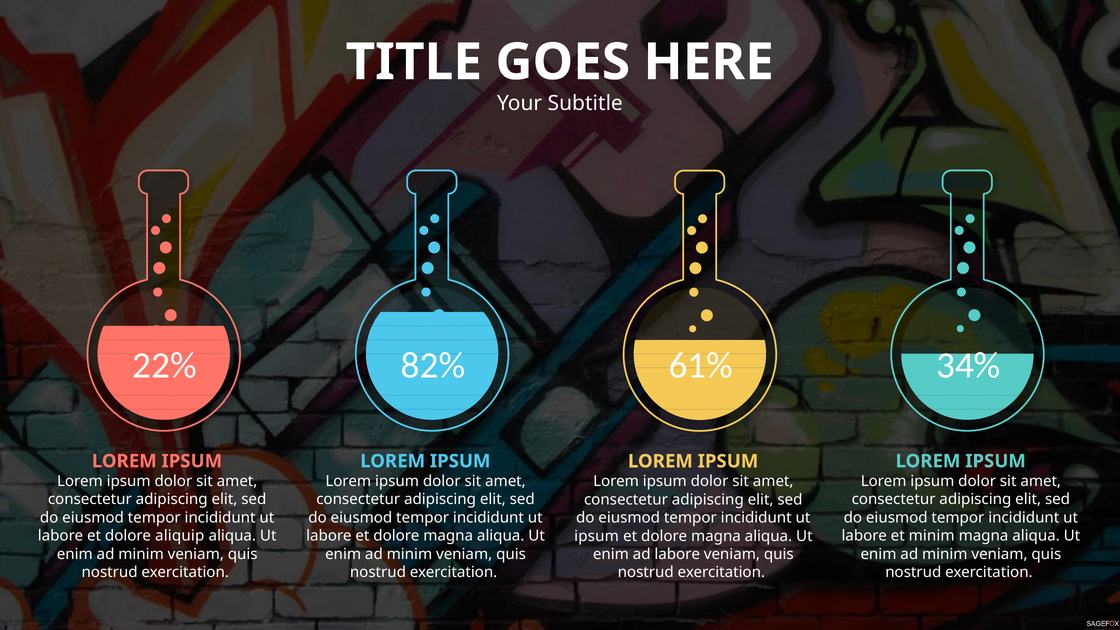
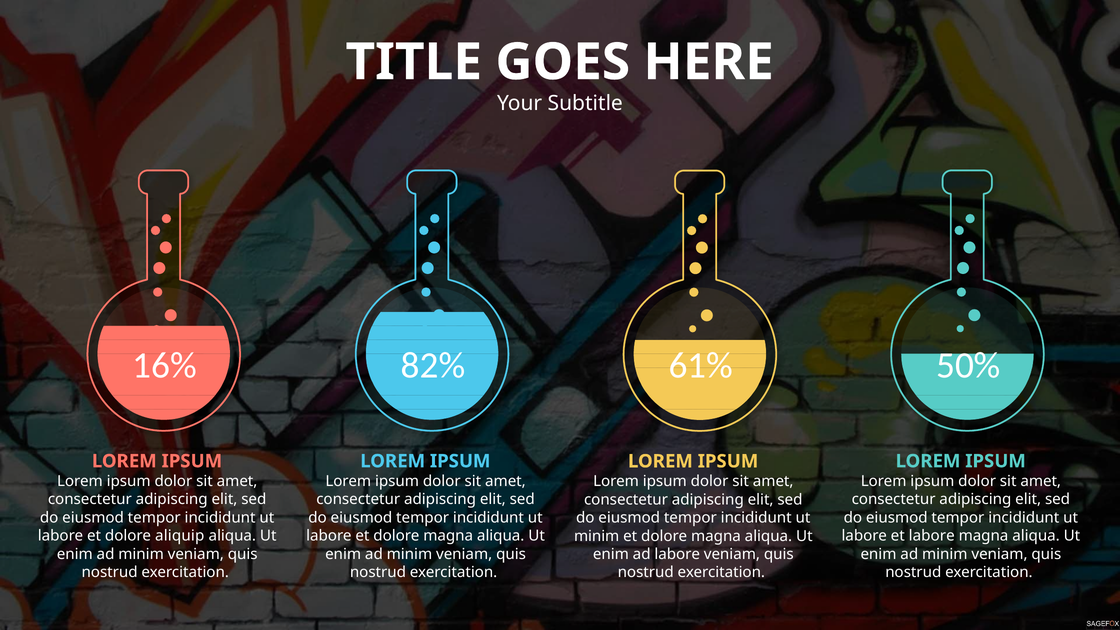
22%: 22% -> 16% (165, 365)
34%: 34% -> 50% (968, 365)
et minim: minim -> labore (932, 536)
ipsum: ipsum -> minim (597, 536)
